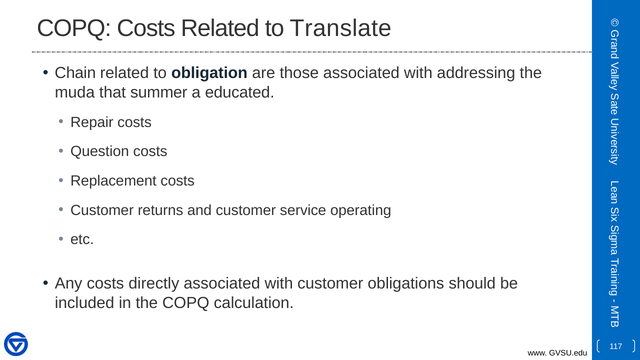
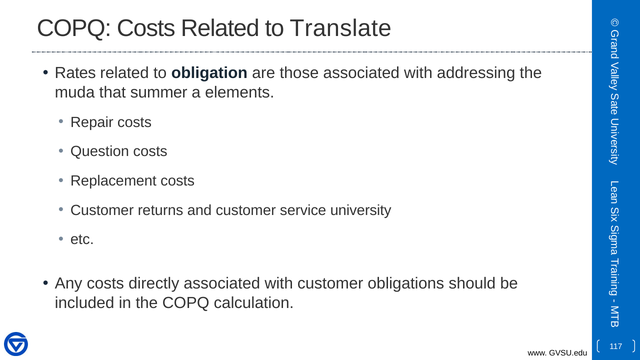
Chain: Chain -> Rates (75, 73)
educated: educated -> elements (240, 92)
operating: operating -> university (361, 210)
